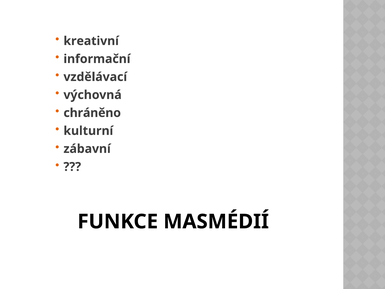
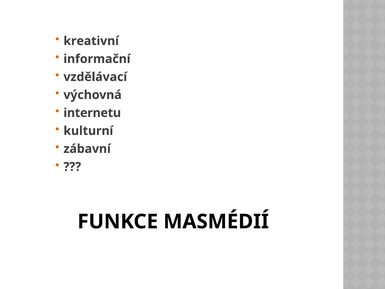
chráněno: chráněno -> internetu (92, 113)
